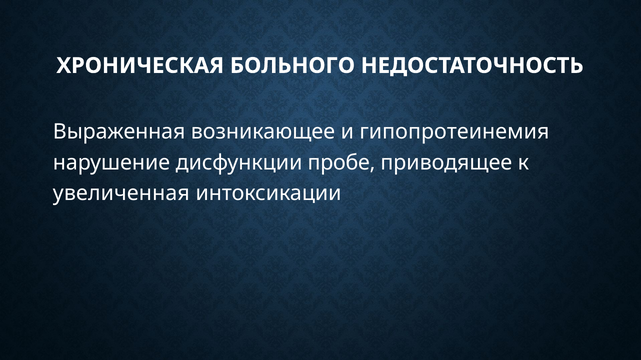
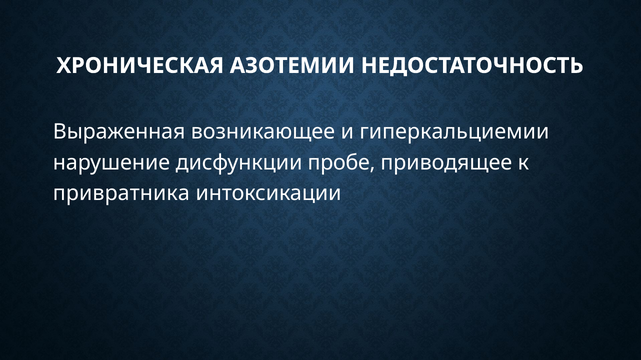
БОЛЬНОГО: БОЛЬНОГО -> АЗОТЕМИИ (292, 66)
гипопротеинемия: гипопротеинемия -> гиперкальциемии (454, 132)
увеличенная: увеличенная -> привратника (121, 194)
